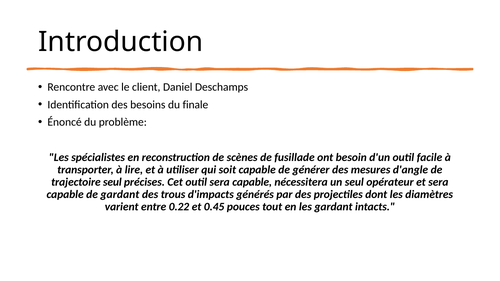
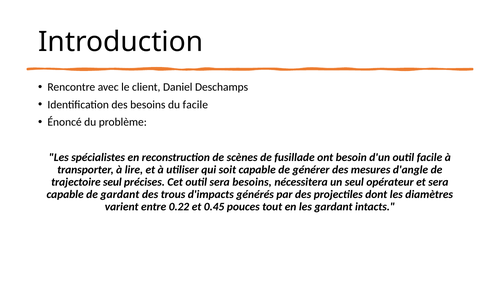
du finale: finale -> facile (195, 105)
outil sera capable: capable -> besoins (252, 182)
